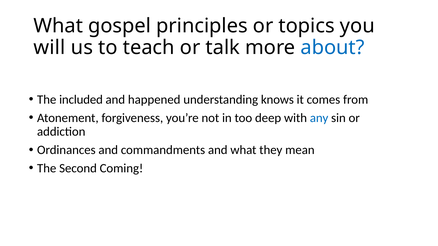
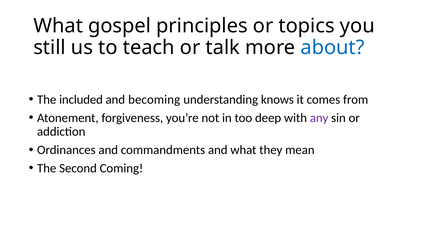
will: will -> still (50, 48)
happened: happened -> becoming (154, 100)
any colour: blue -> purple (319, 118)
